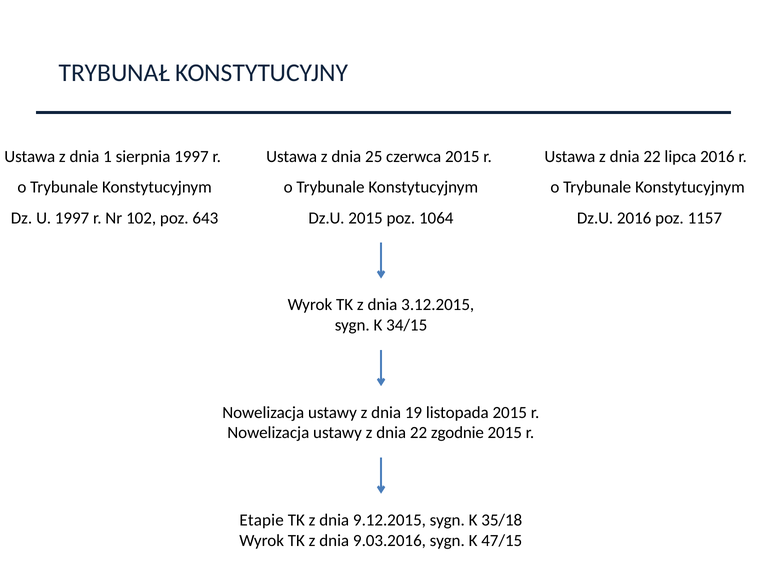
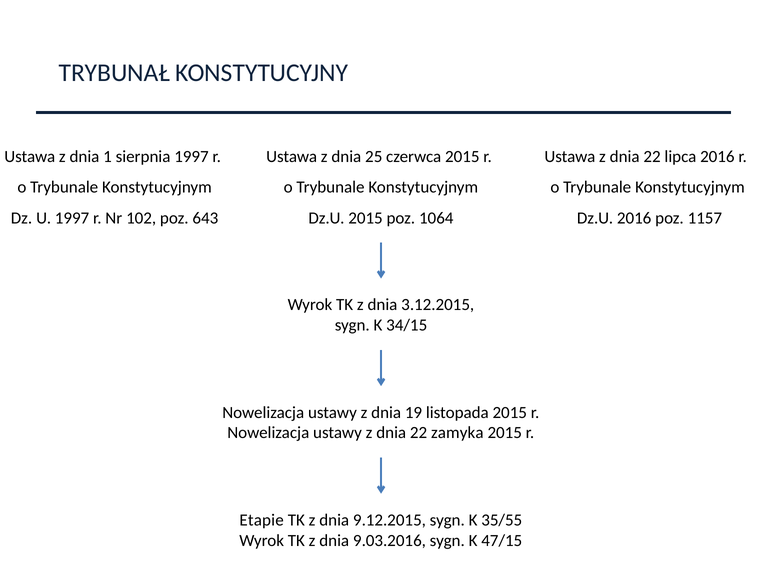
zgodnie: zgodnie -> zamyka (457, 433)
35/18: 35/18 -> 35/55 (502, 520)
